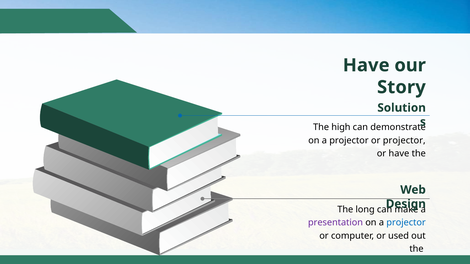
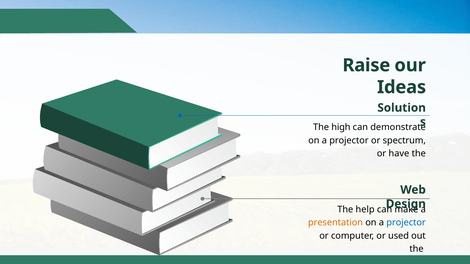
Have: Have -> Raise (366, 65)
Story: Story -> Ideas (402, 87)
or projector: projector -> spectrum (404, 141)
long: long -> help (365, 210)
presentation colour: purple -> orange (335, 223)
